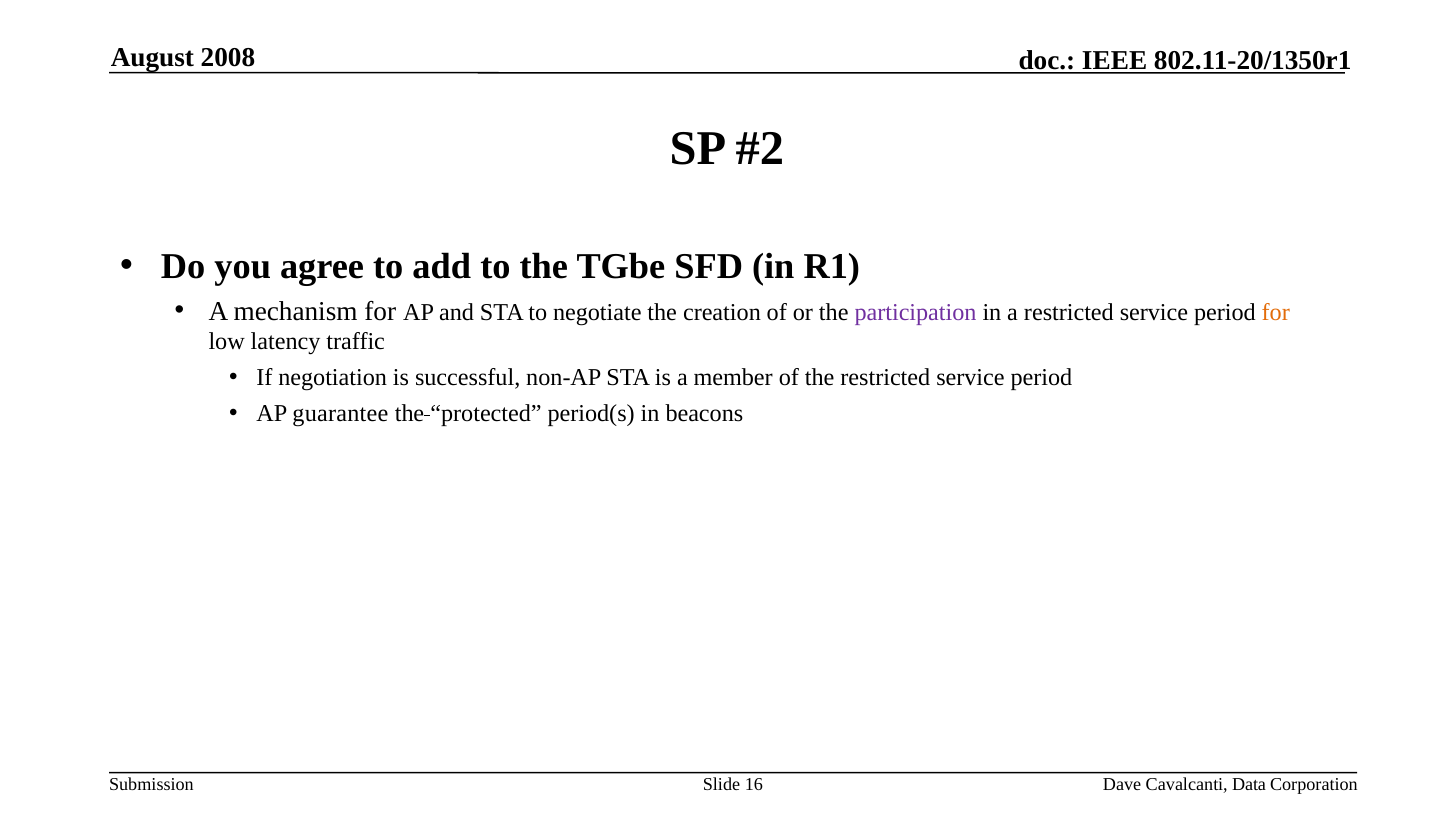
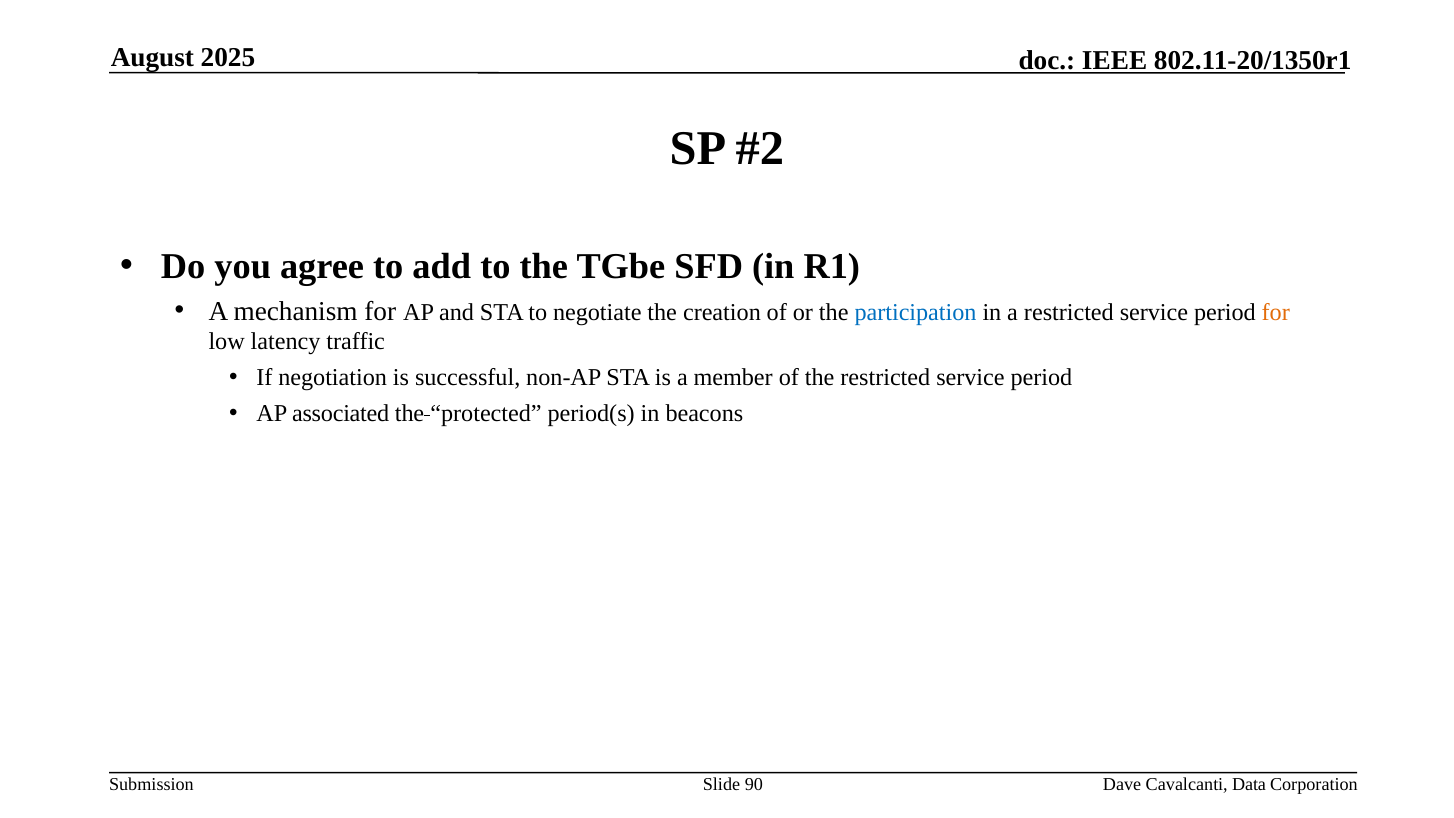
2008: 2008 -> 2025 (228, 58)
participation colour: purple -> blue (916, 312)
guarantee: guarantee -> associated (341, 414)
16: 16 -> 90 (754, 784)
